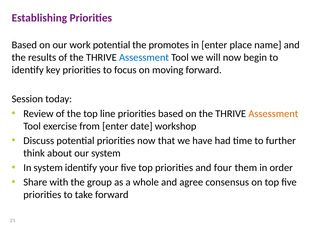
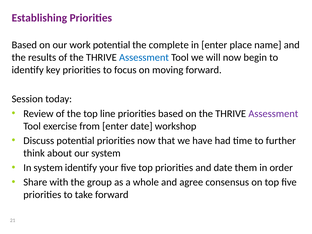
promotes: promotes -> complete (169, 45)
Assessment colour: orange -> purple (273, 114)
and four: four -> date (223, 168)
